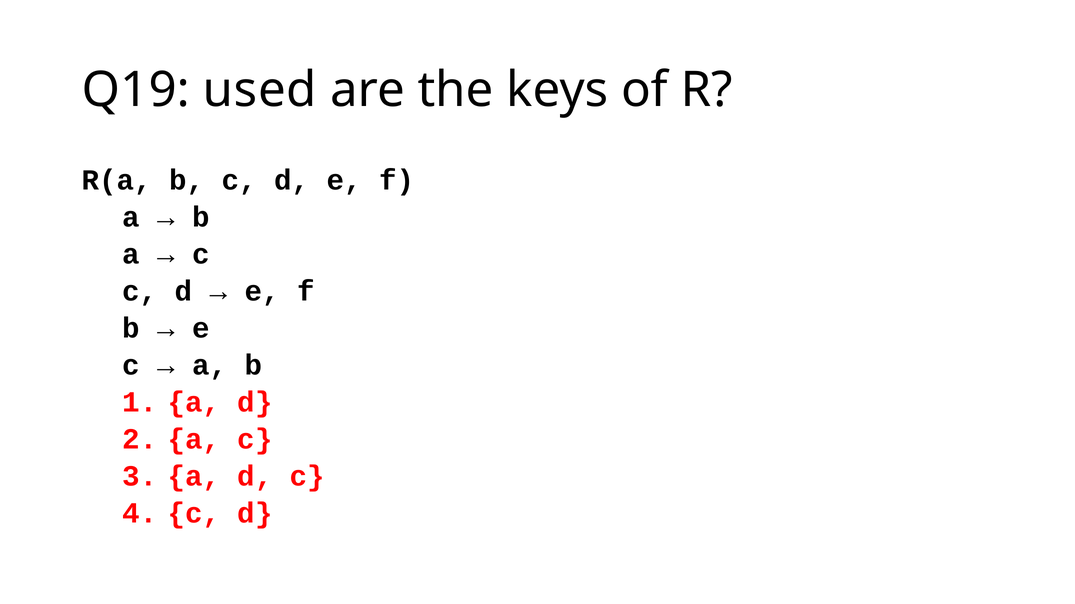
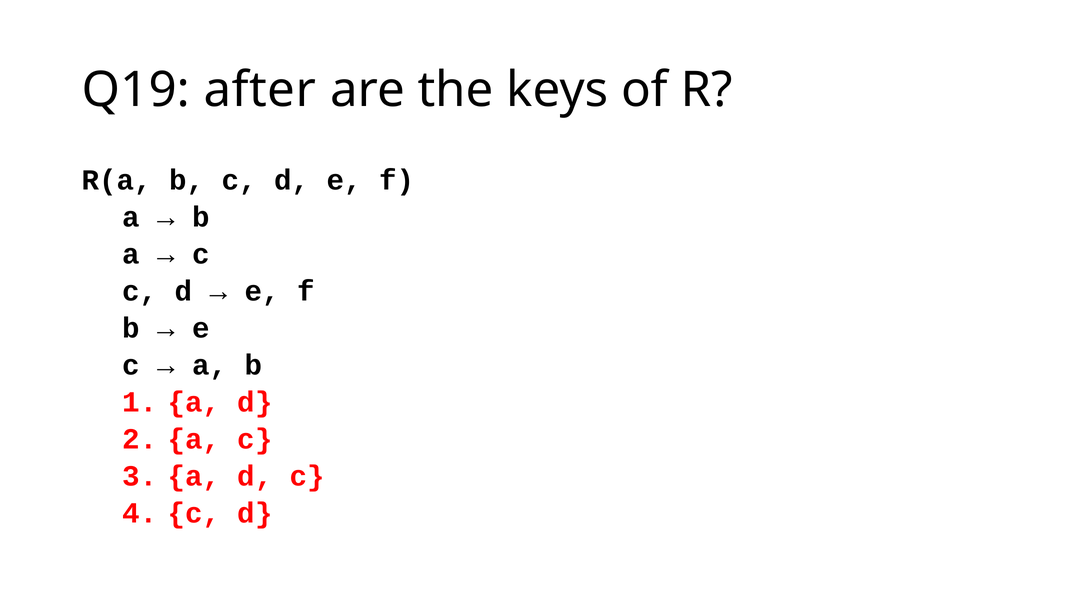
used: used -> after (260, 90)
